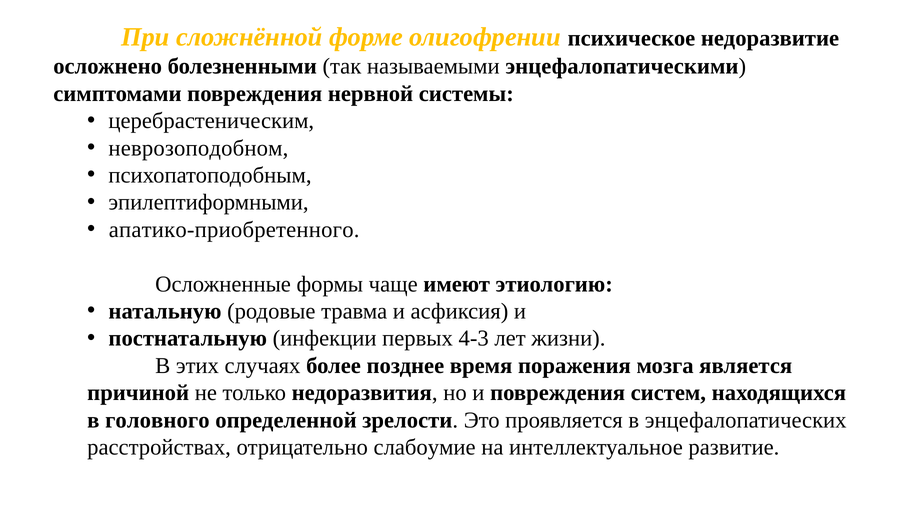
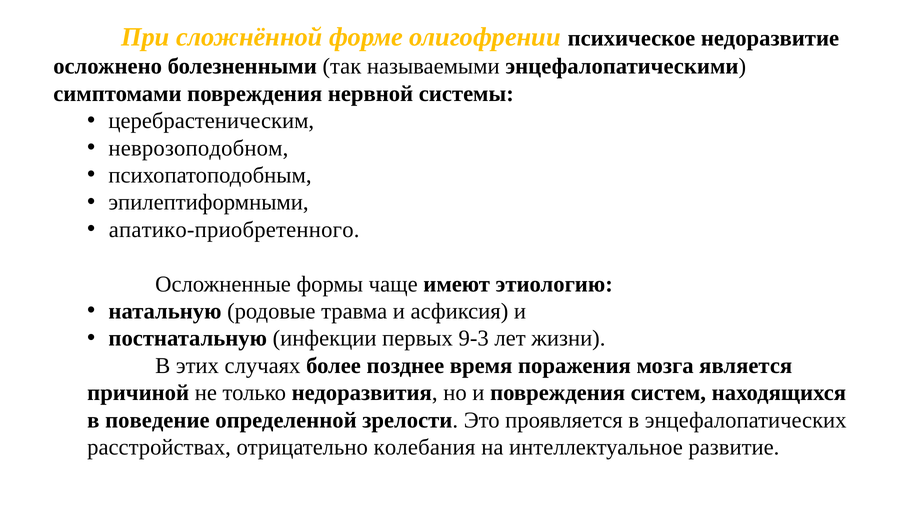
4-3: 4-3 -> 9-3 (474, 338)
головного: головного -> поведение (157, 420)
слабоумие: слабоумие -> колебания (424, 447)
